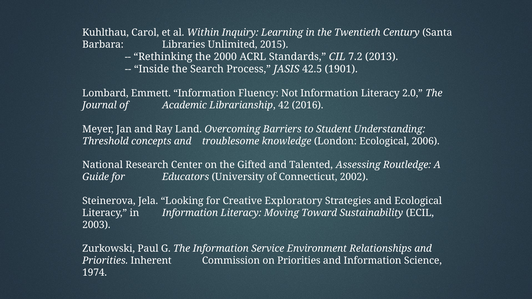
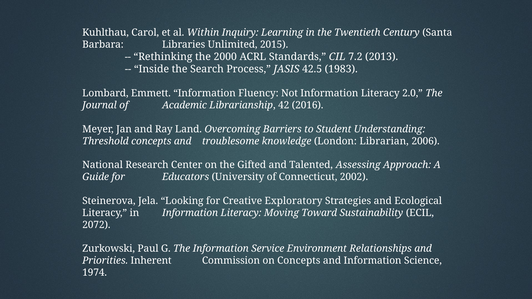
1901: 1901 -> 1983 (341, 69)
London Ecological: Ecological -> Librarian (384, 141)
Routledge: Routledge -> Approach (407, 165)
2003: 2003 -> 2072 (96, 225)
on Priorities: Priorities -> Concepts (299, 261)
